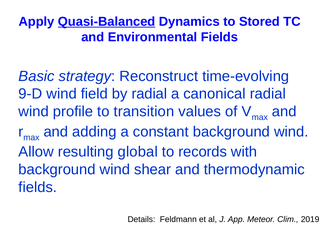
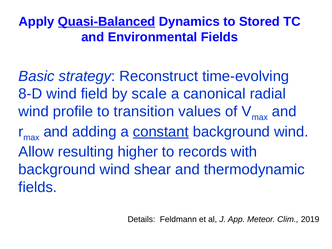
9-D: 9-D -> 8-D (30, 94)
by radial: radial -> scale (149, 94)
constant underline: none -> present (161, 132)
global: global -> higher (138, 152)
